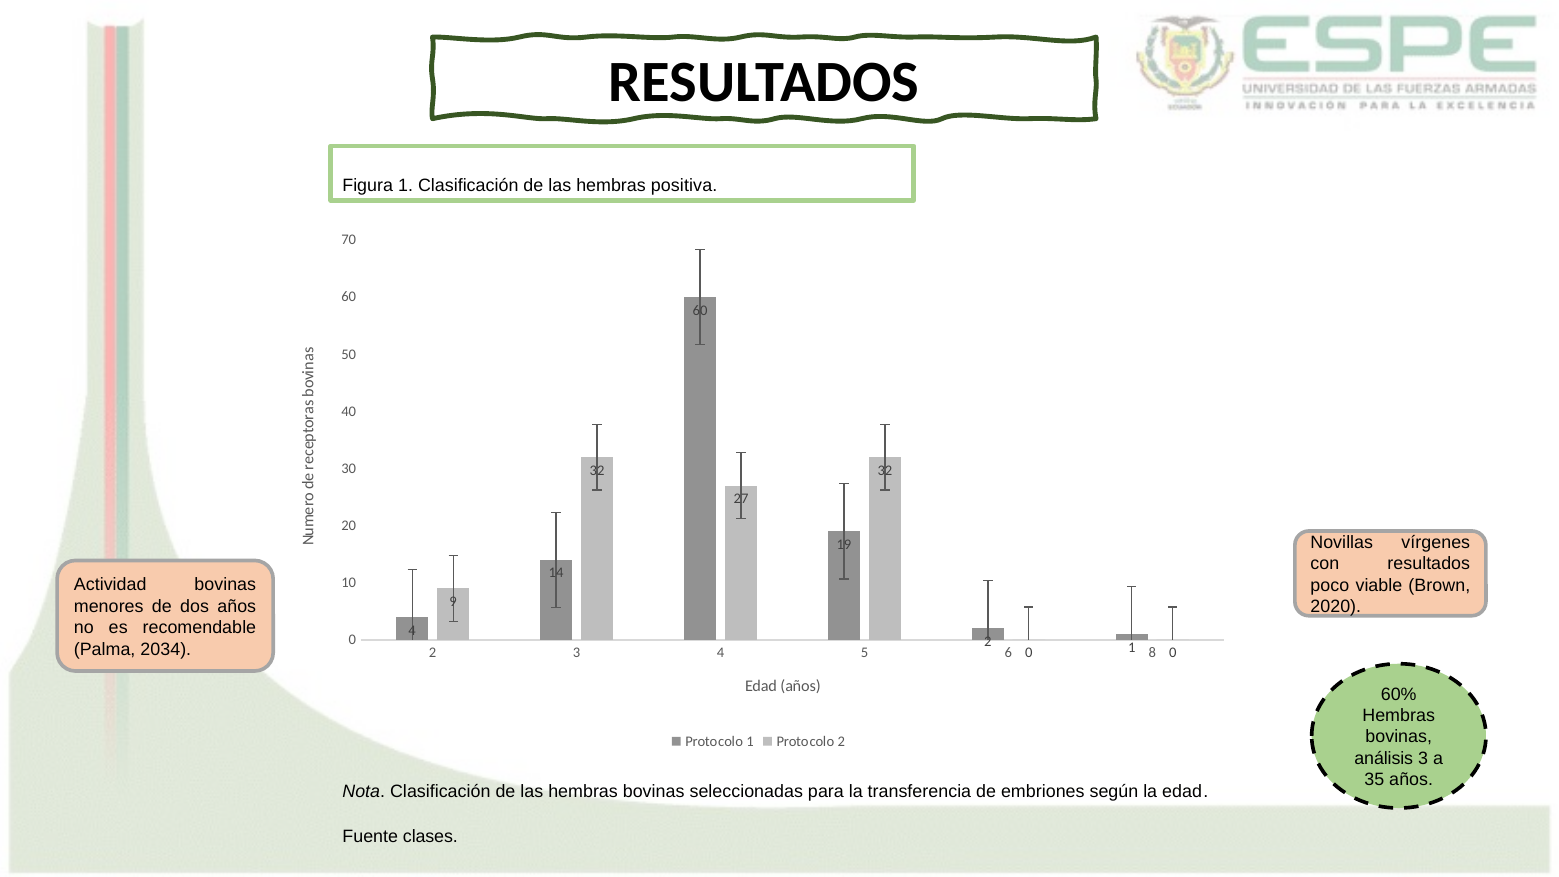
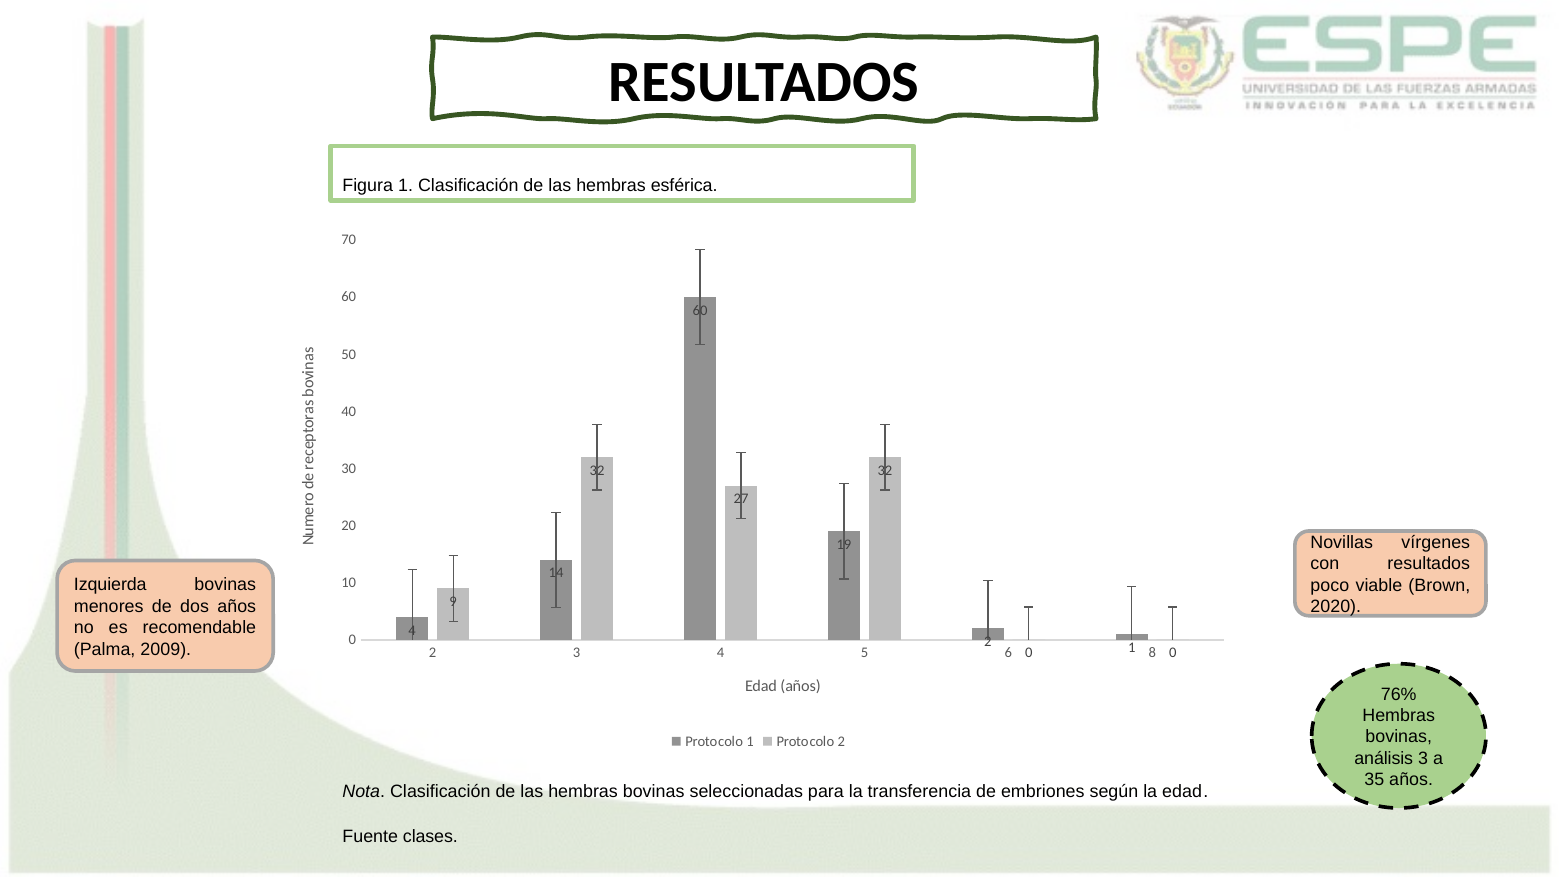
positiva: positiva -> esférica (684, 185)
Actividad: Actividad -> Izquierda (110, 585)
2034: 2034 -> 2009 (166, 649)
60%: 60% -> 76% (1399, 694)
